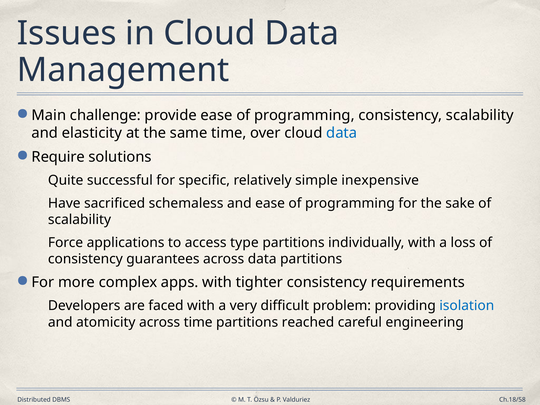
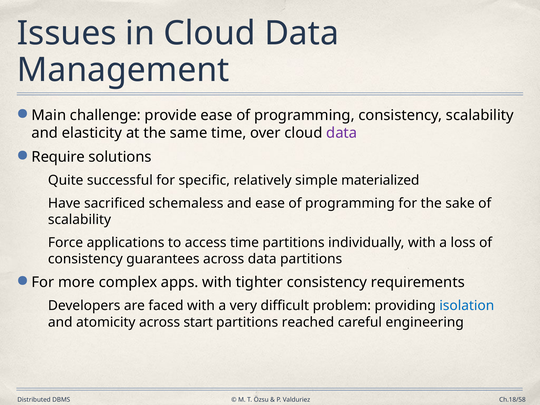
data colour: blue -> purple (342, 133)
inexpensive: inexpensive -> materialized (380, 180)
access type: type -> time (245, 242)
across time: time -> start (198, 322)
